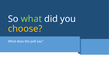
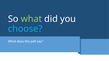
choose colour: yellow -> light blue (25, 29)
